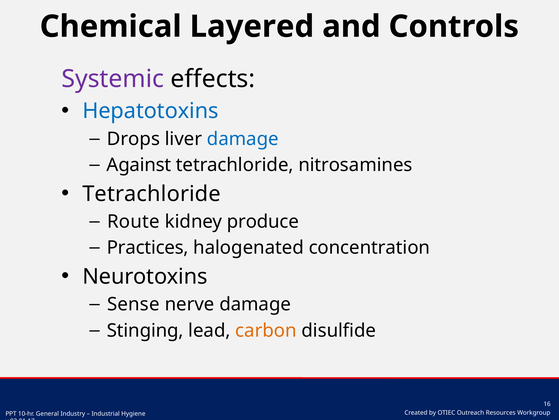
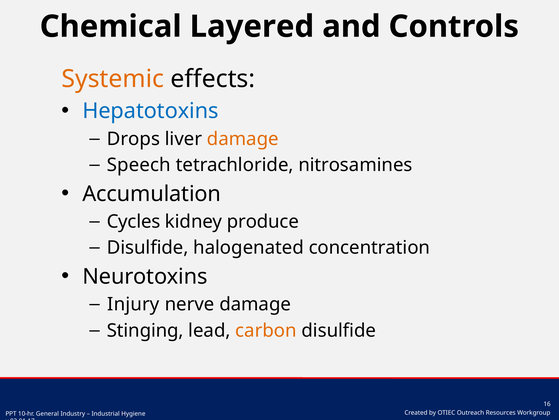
Systemic colour: purple -> orange (113, 79)
damage colour: blue -> orange (243, 139)
Against: Against -> Speech (139, 165)
Tetrachloride: Tetrachloride -> Accumulation (152, 194)
Route: Route -> Cycles (134, 221)
Practices: Practices -> Disulfide (148, 247)
Sense: Sense -> Injury (133, 304)
